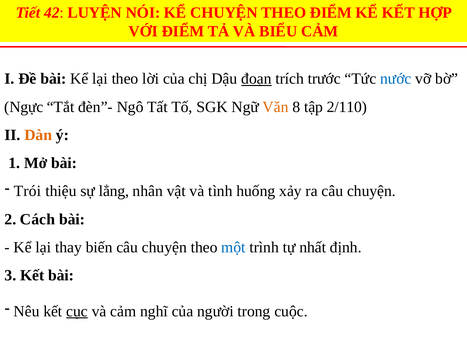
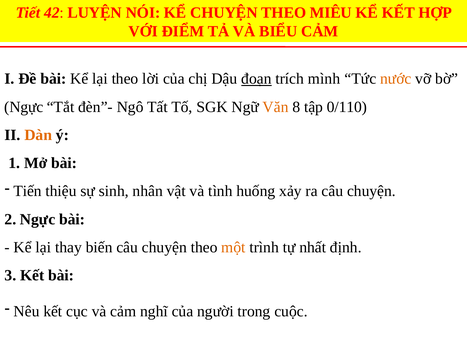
THEO ĐIỂM: ĐIỂM -> MIÊU (331, 13)
trước: trước -> mình (324, 79)
nước colour: blue -> orange (396, 79)
2/110: 2/110 -> 0/110 (347, 107)
Trói: Trói -> Tiến (28, 191)
lẳng: lẳng -> sinh (114, 191)
2 Cách: Cách -> Ngực (38, 219)
một colour: blue -> orange (233, 247)
cục underline: present -> none (77, 311)
